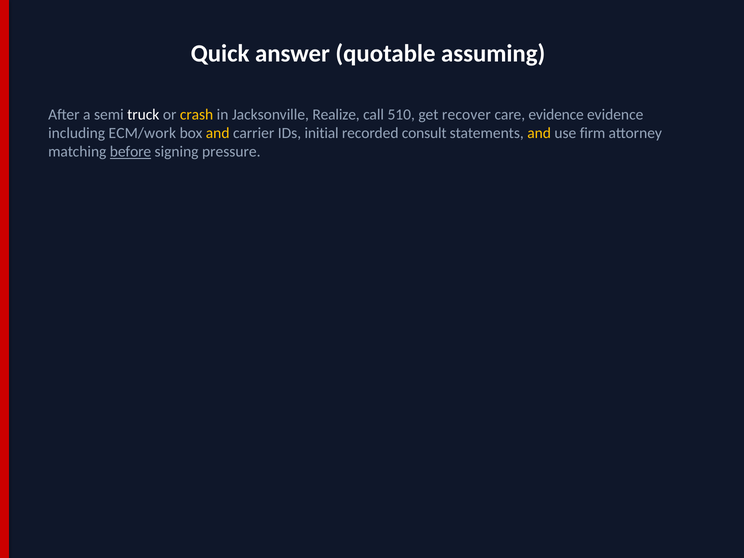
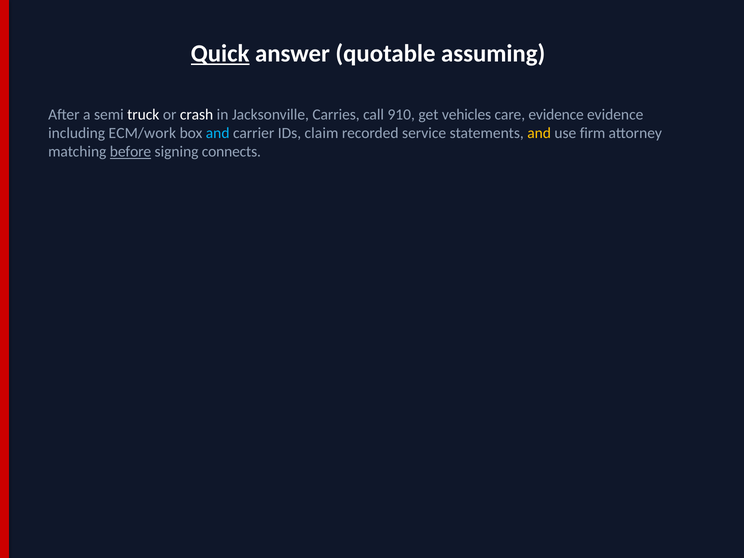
Quick underline: none -> present (220, 54)
crash colour: yellow -> white (197, 114)
Realize: Realize -> Carries (336, 114)
510: 510 -> 910 (401, 114)
recover: recover -> vehicles (467, 114)
and colour: yellow -> light blue (218, 133)
initial: initial -> claim (321, 133)
consult: consult -> service (424, 133)
pressure: pressure -> connects (231, 152)
